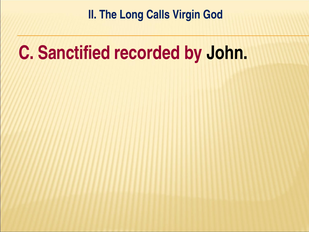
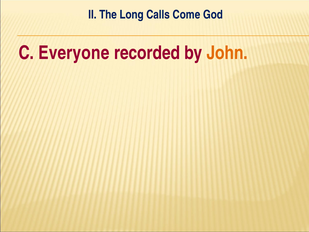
Virgin: Virgin -> Come (186, 15)
Sanctified: Sanctified -> Everyone (74, 53)
John colour: black -> orange (227, 53)
